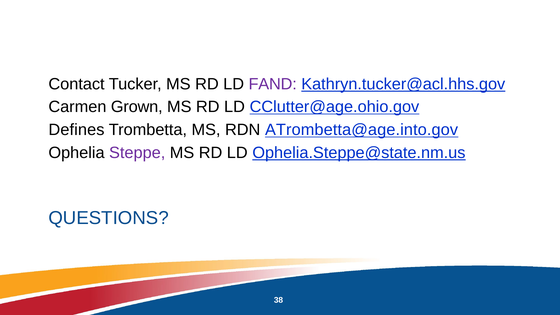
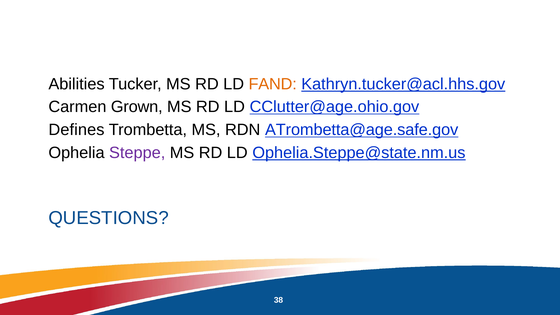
Contact: Contact -> Abilities (77, 84)
FAND colour: purple -> orange (273, 84)
ATrombetta@age.into.gov: ATrombetta@age.into.gov -> ATrombetta@age.safe.gov (362, 130)
